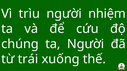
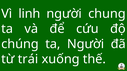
trìu: trìu -> linh (29, 14)
nhiệm: nhiệm -> chung (107, 14)
